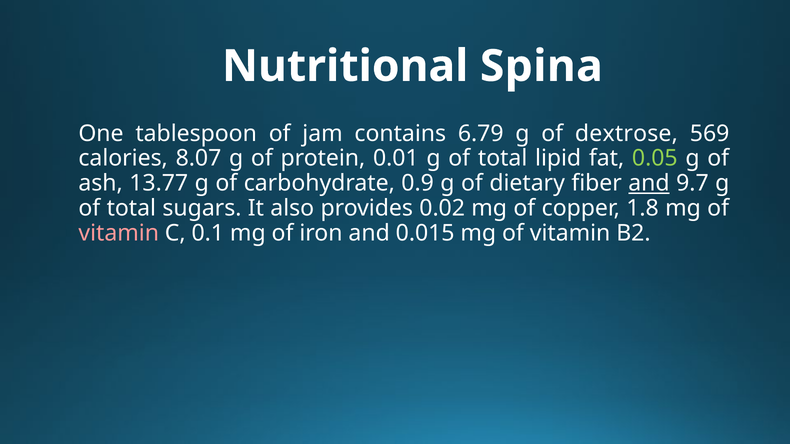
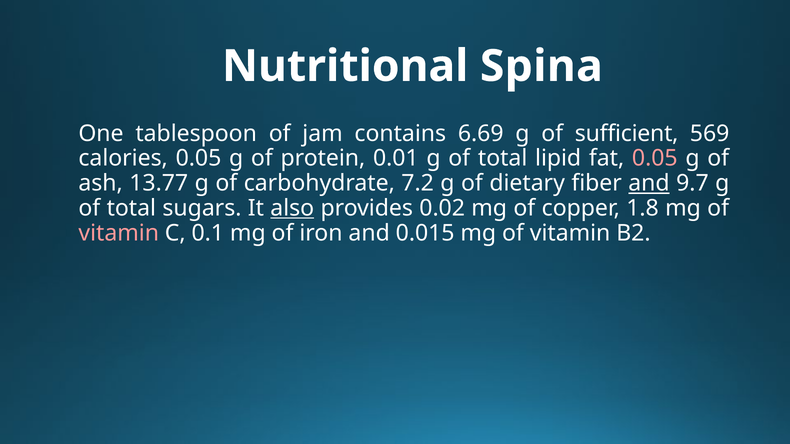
6.79: 6.79 -> 6.69 (481, 134)
dextrose: dextrose -> sufficient (627, 134)
calories 8.07: 8.07 -> 0.05 (198, 158)
0.05 colour: light green -> pink (655, 158)
0.9: 0.9 -> 7.2 (418, 183)
also underline: none -> present (292, 208)
